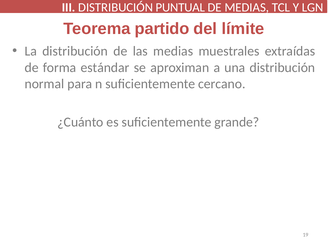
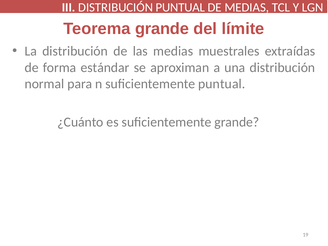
Teorema partido: partido -> grande (162, 29)
suficientemente cercano: cercano -> puntual (222, 84)
